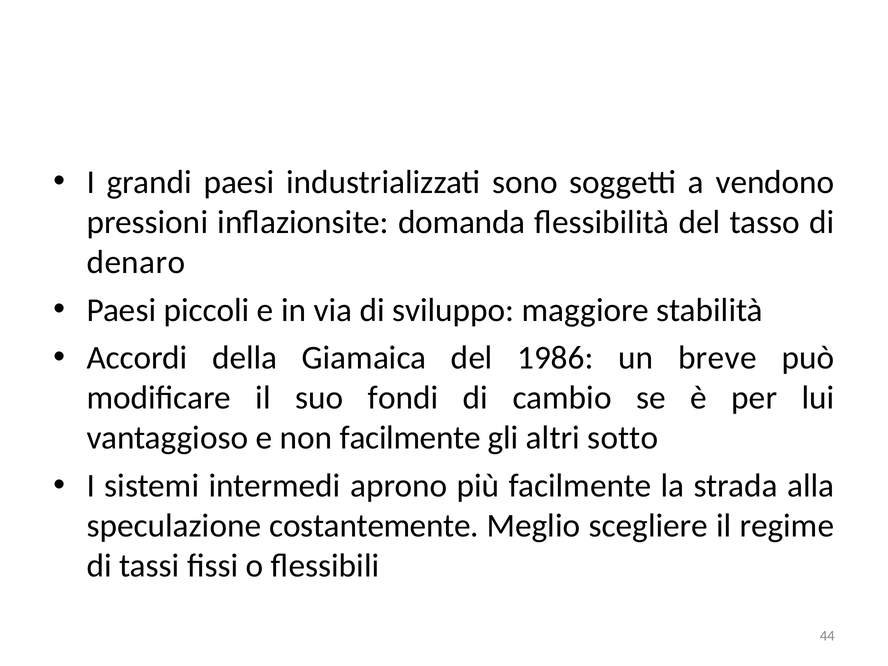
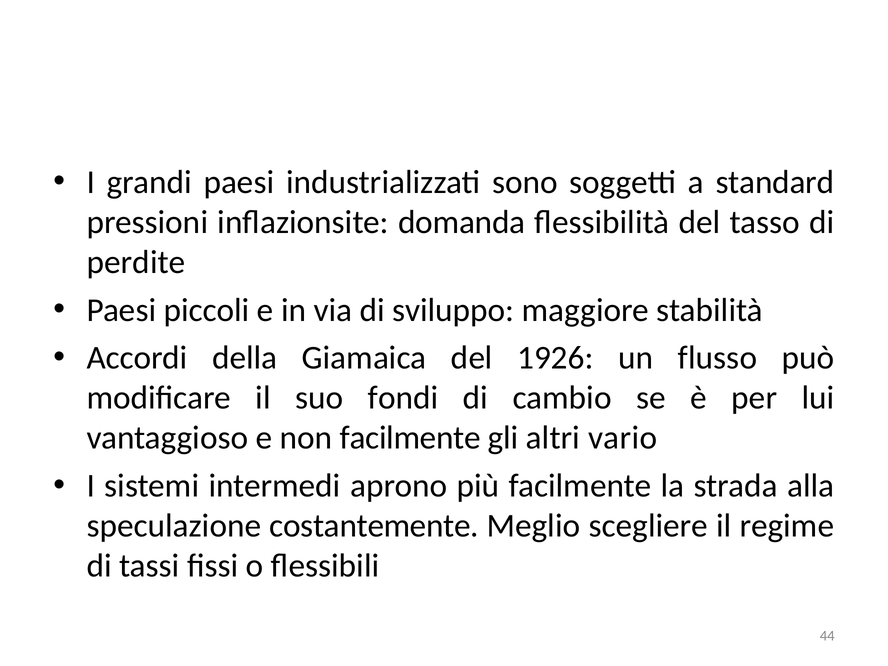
vendono: vendono -> standard (775, 182)
denaro: denaro -> perdite (136, 262)
1986: 1986 -> 1926 (555, 358)
breve: breve -> flusso (717, 358)
sotto: sotto -> vario (623, 438)
